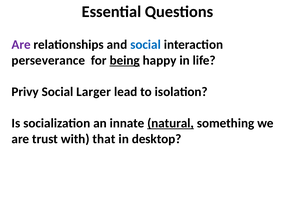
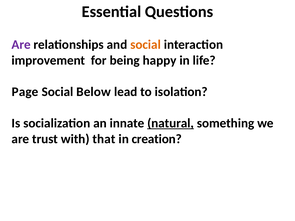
social colour: blue -> orange (146, 45)
perseverance: perseverance -> improvement (48, 60)
being underline: present -> none (125, 60)
Privy: Privy -> Page (25, 92)
Larger: Larger -> Below (94, 92)
desktop: desktop -> creation (157, 139)
